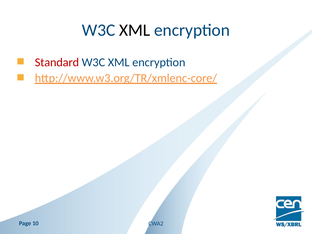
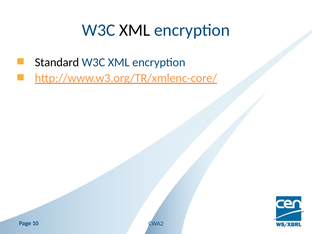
Standard colour: red -> black (57, 62)
